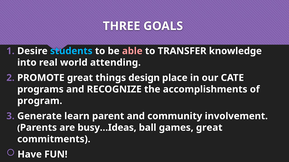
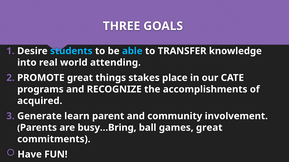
able colour: pink -> light blue (132, 51)
design: design -> stakes (144, 78)
program: program -> acquired (40, 101)
busy…Ideas: busy…Ideas -> busy…Bring (107, 128)
